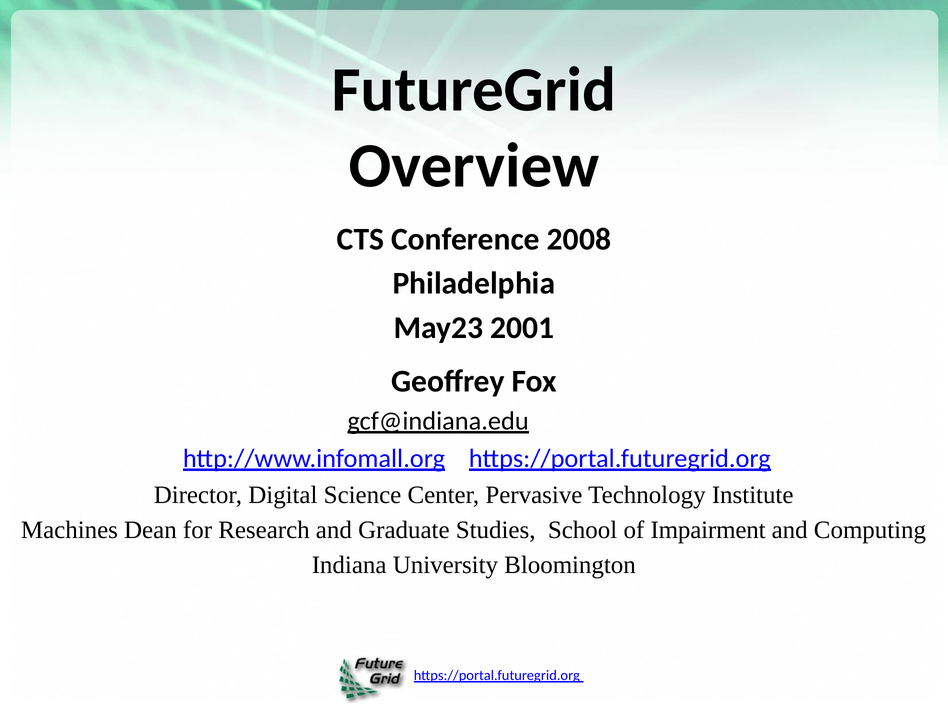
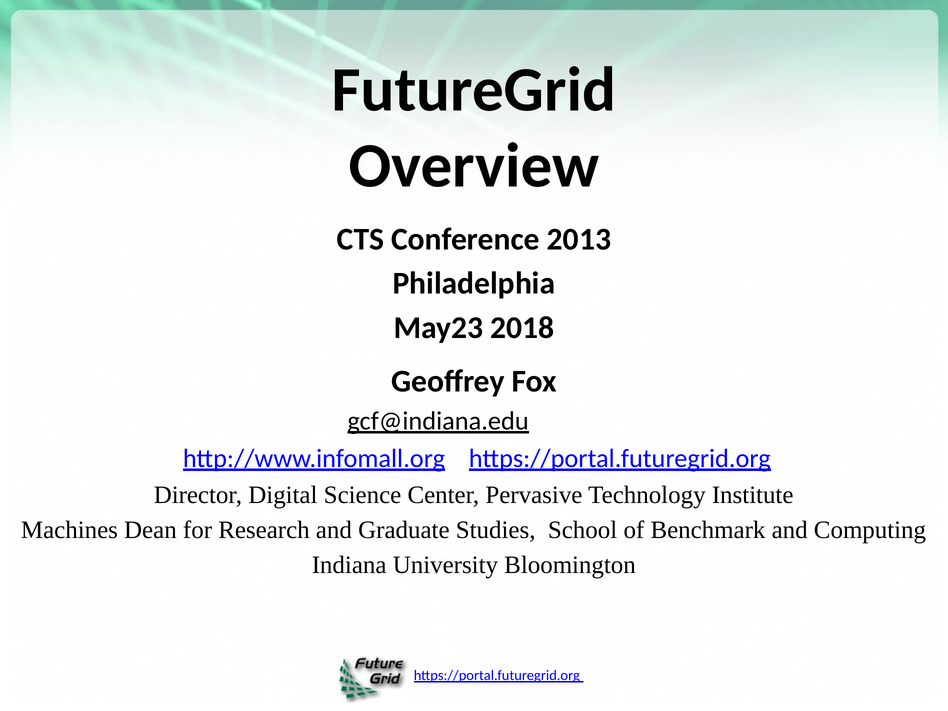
2008: 2008 -> 2013 (579, 239)
2001: 2001 -> 2018 (522, 328)
Impairment: Impairment -> Benchmark (708, 530)
